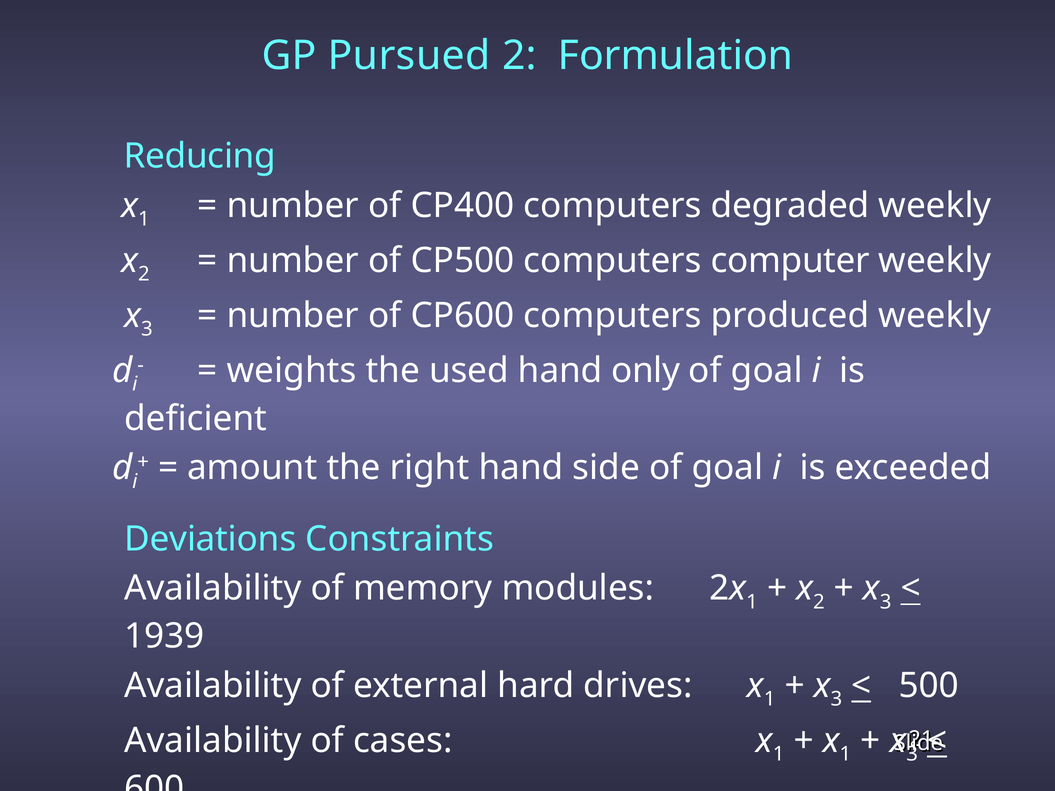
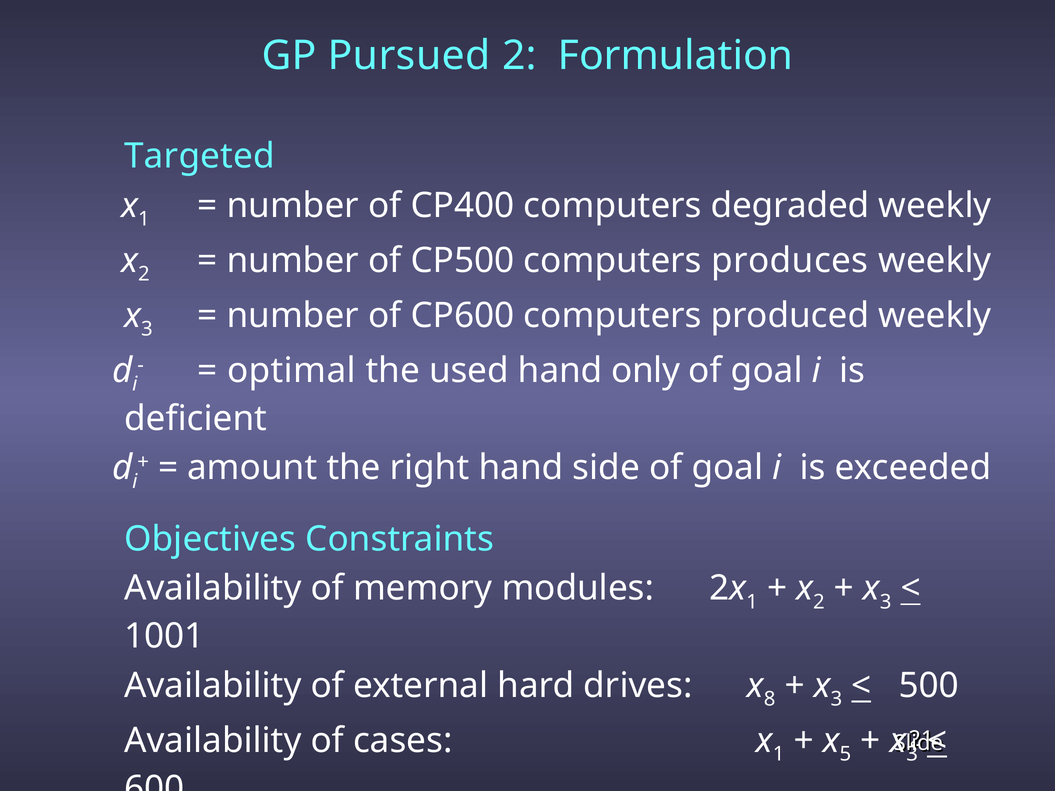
Reducing: Reducing -> Targeted (200, 156)
computer: computer -> produces (790, 261)
weights: weights -> optimal (291, 371)
Deviations: Deviations -> Objectives (210, 539)
1939: 1939 -> 1001 (164, 637)
1: 1 -> 8 (770, 699)
1: 1 -> 5 (845, 754)
